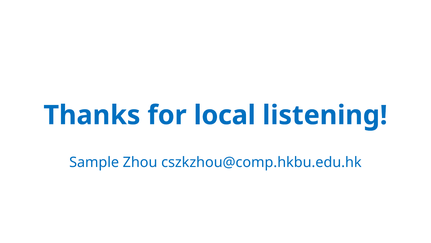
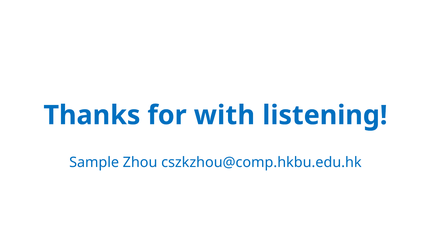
local: local -> with (224, 115)
